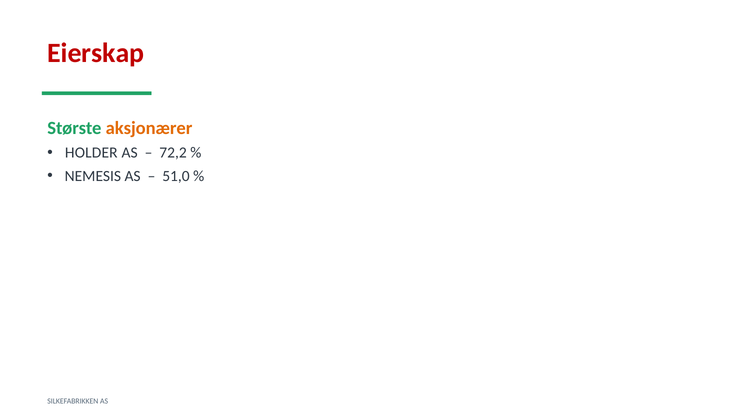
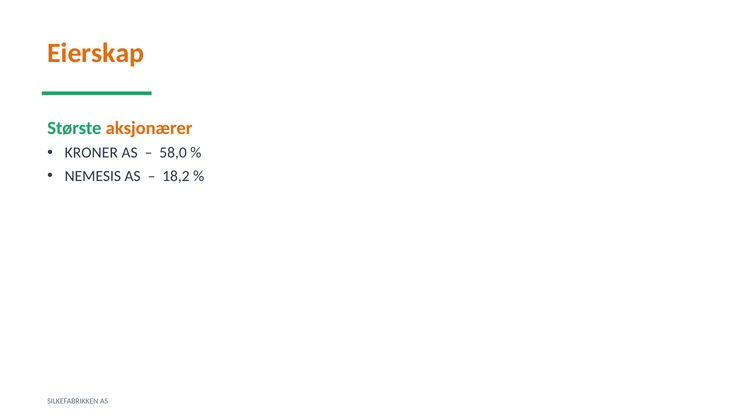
Eierskap colour: red -> orange (96, 53)
HOLDER: HOLDER -> KRONER (91, 153)
72,2: 72,2 -> 58,0 (173, 153)
51,0: 51,0 -> 18,2 (176, 176)
